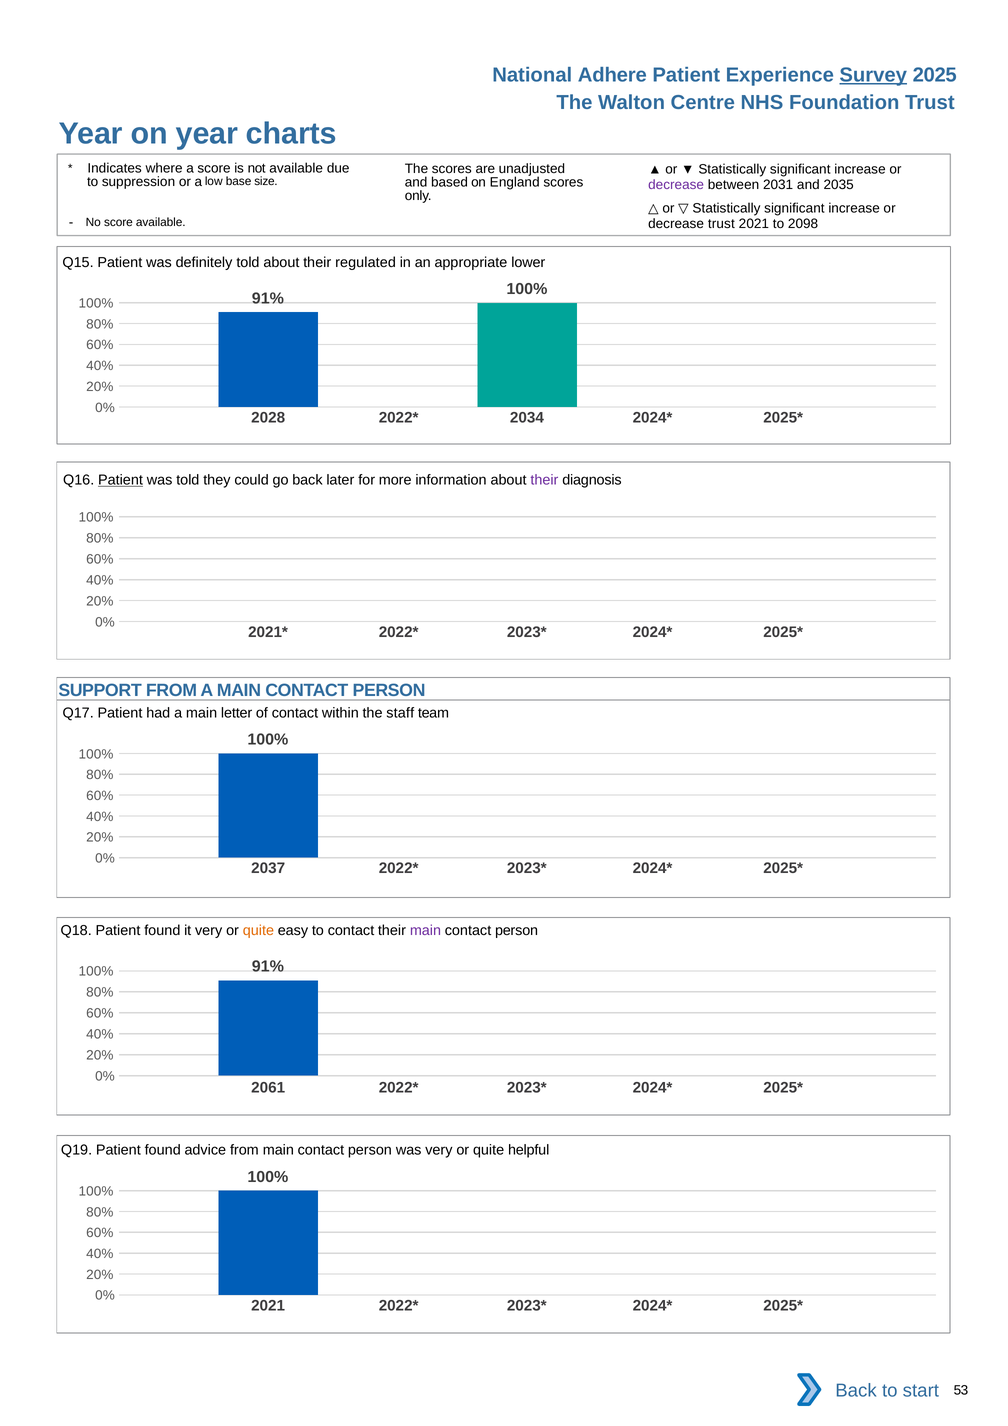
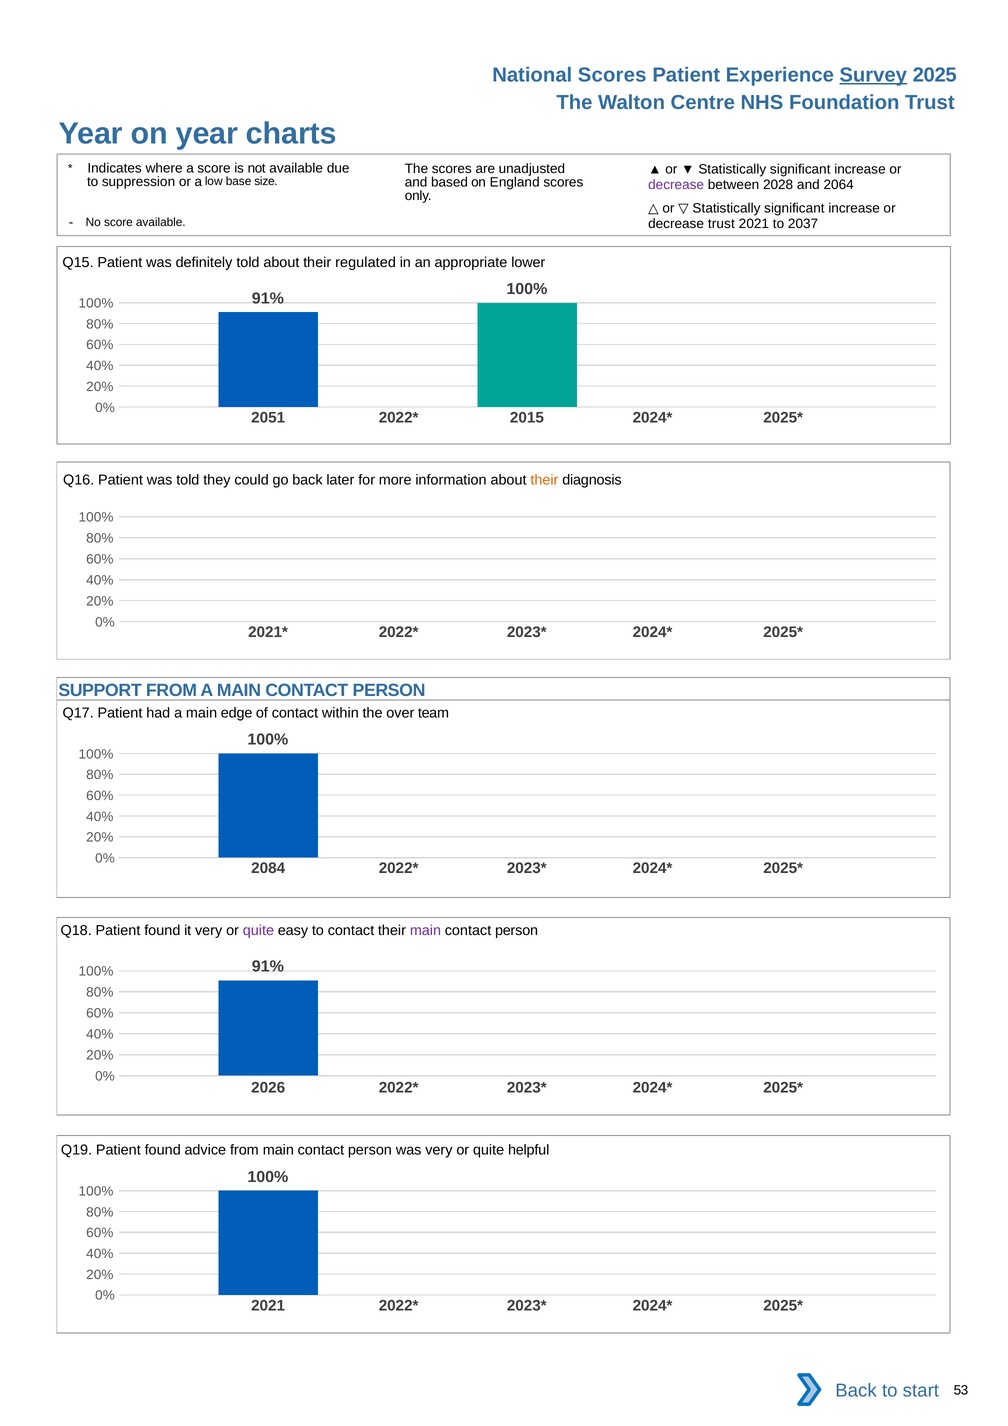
National Adhere: Adhere -> Scores (612, 75)
2031: 2031 -> 2028 (778, 185)
2035: 2035 -> 2064 (839, 185)
2098: 2098 -> 2037 (803, 224)
2028: 2028 -> 2051 (268, 418)
2034: 2034 -> 2015 (527, 418)
Patient underline: present -> none (120, 480)
their colour: purple -> orange (544, 480)
letter: letter -> edge (237, 713)
staff: staff -> over (400, 713)
2037: 2037 -> 2084 (268, 868)
quite colour: orange -> purple (258, 931)
2061: 2061 -> 2026 (268, 1088)
